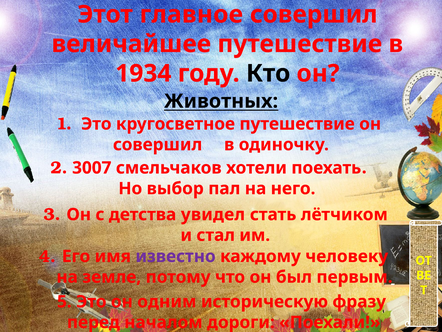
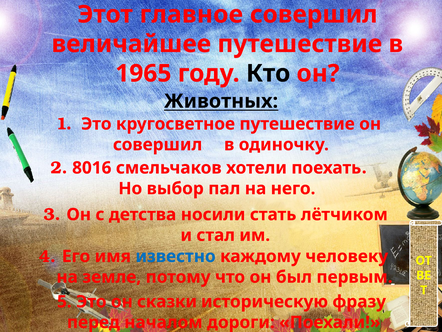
1934: 1934 -> 1965 (143, 73)
3007: 3007 -> 8016 (92, 168)
увидел: увидел -> носили (213, 214)
известно colour: purple -> blue (176, 256)
одним: одним -> сказки (167, 301)
